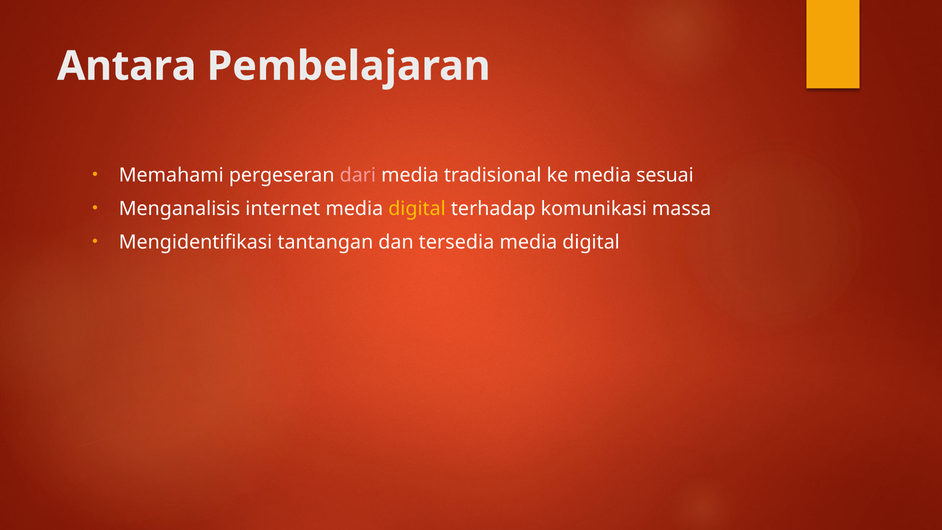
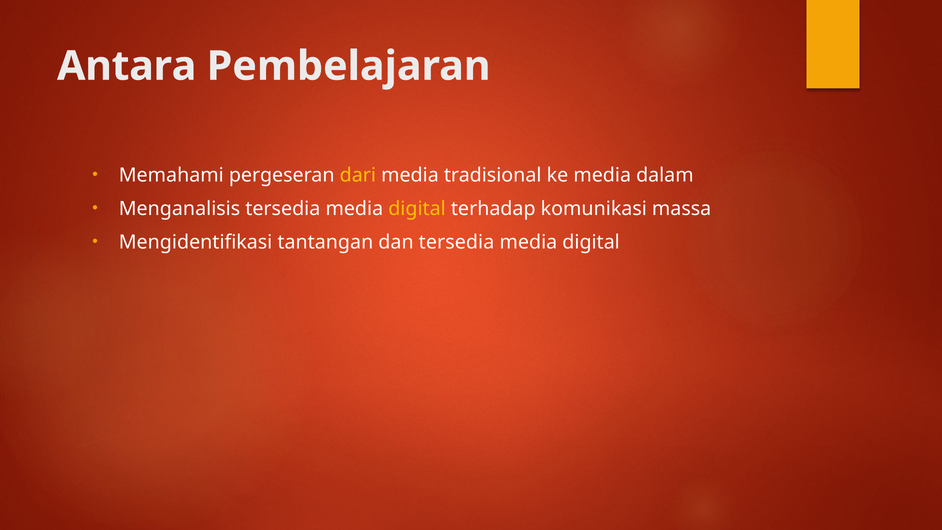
dari colour: pink -> yellow (358, 175)
sesuai: sesuai -> dalam (665, 175)
Menganalisis internet: internet -> tersedia (283, 209)
